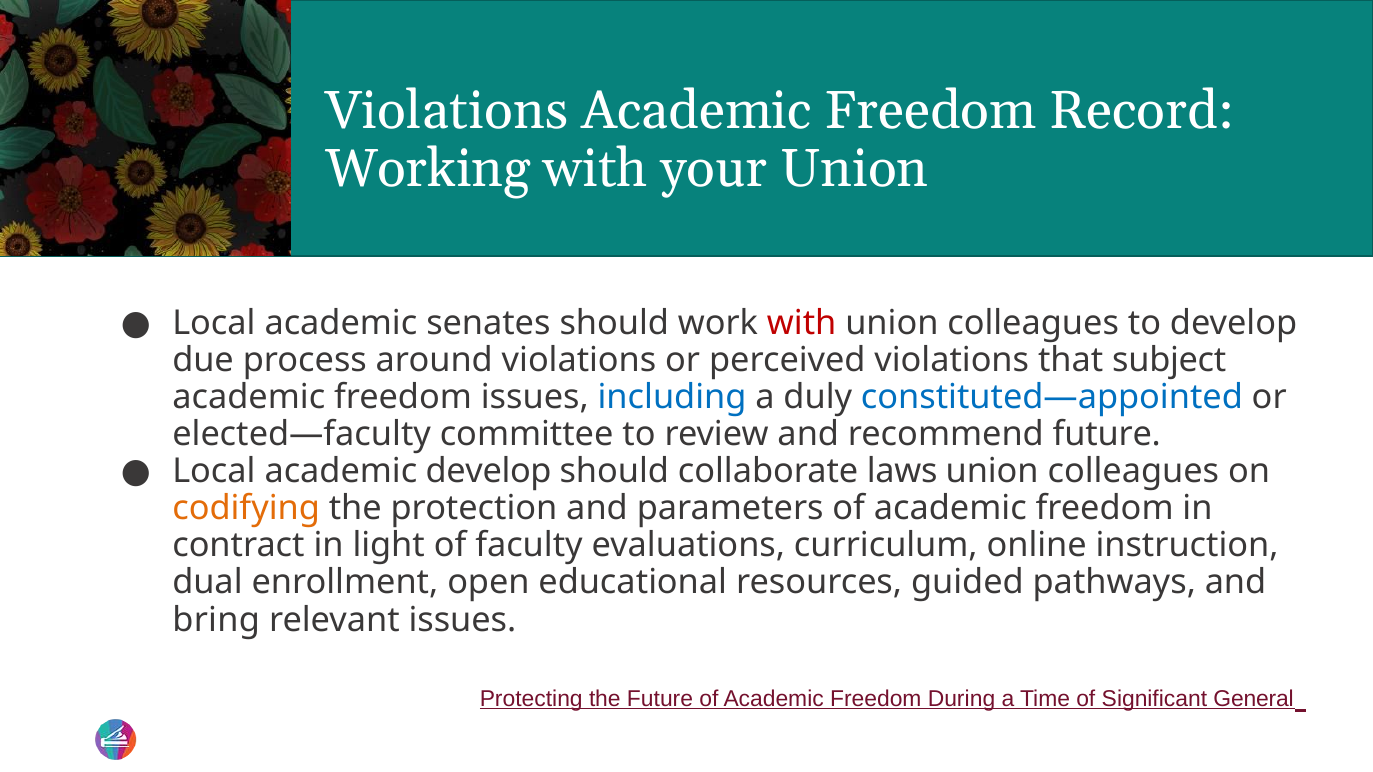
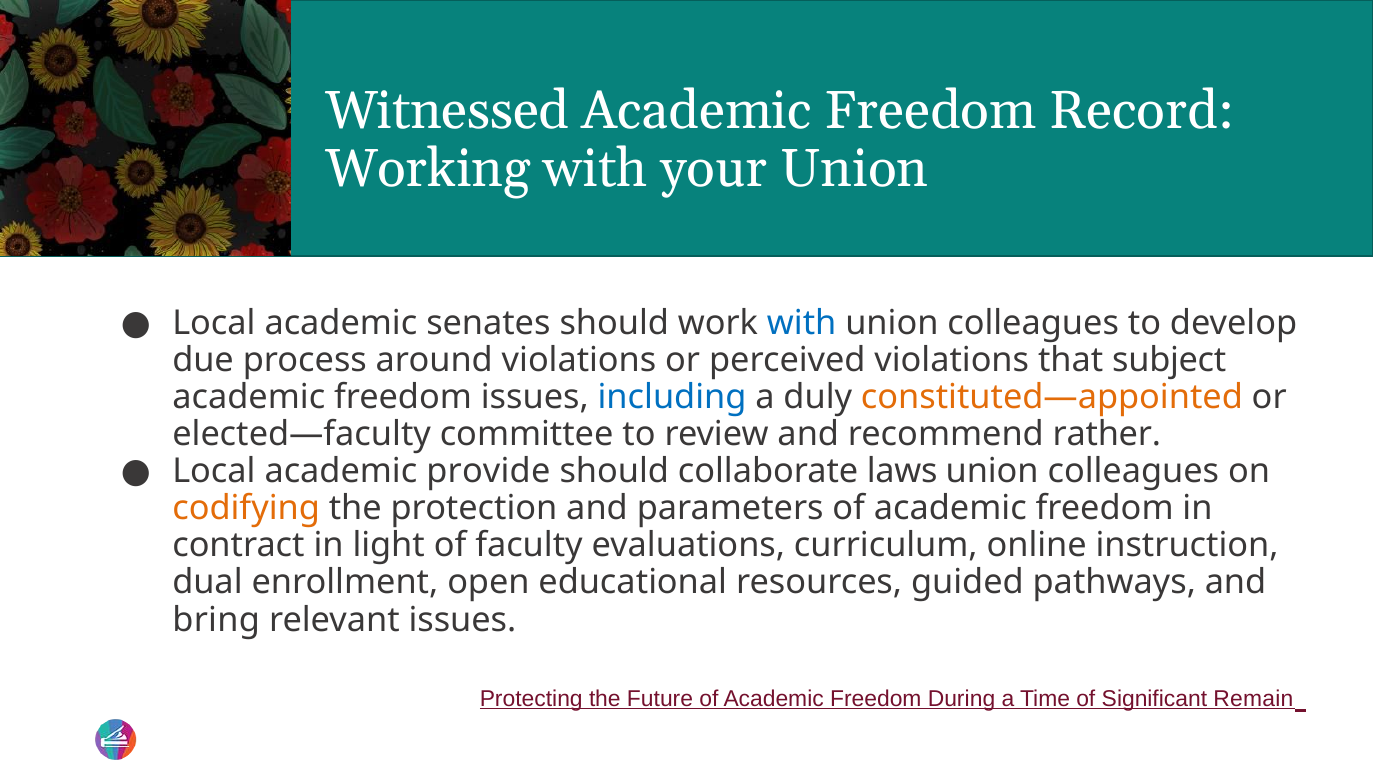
Violations: Violations -> Witnessed (447, 111)
with colour: red -> blue (802, 323)
constituted—appointed colour: blue -> orange (1052, 397)
recommend future: future -> rather (1107, 435)
academic develop: develop -> provide (488, 472)
General: General -> Remain (1253, 699)
